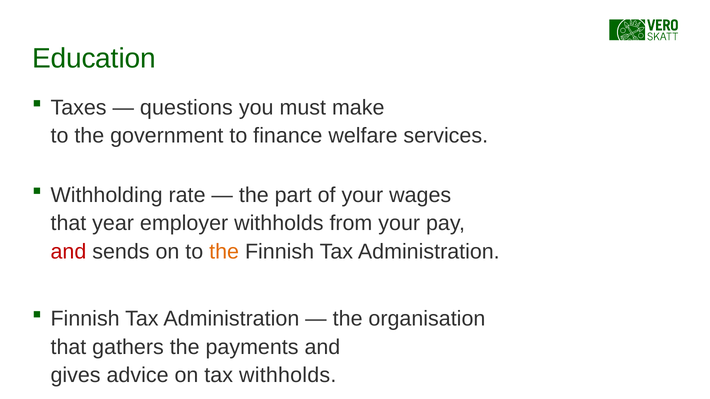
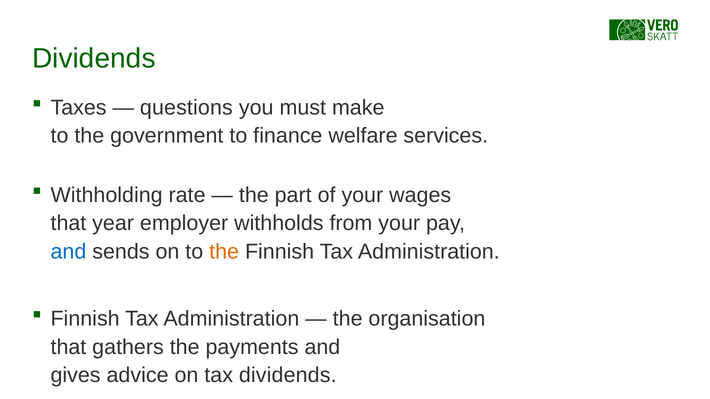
Education: Education -> Dividends (94, 59)
and colour: red -> blue (68, 252)
tax withholds: withholds -> dividends (288, 376)
